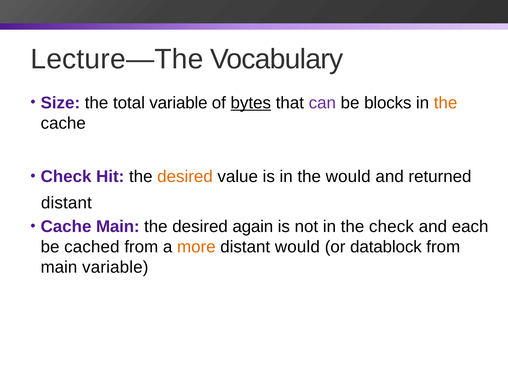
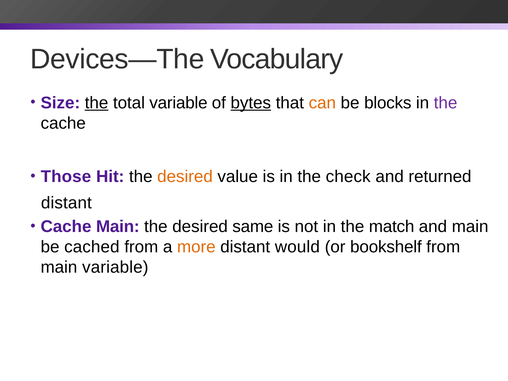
Lecture—The: Lecture—The -> Devices—The (117, 59)
the underline: none -> present (97, 103)
can colour: purple -> orange (322, 103)
the colour: orange -> purple (446, 103)
Check: Check -> Those (66, 177)
the would: would -> check (348, 177)
again: again -> same (253, 227)
the check: check -> match (392, 227)
and each: each -> main (470, 227)
datablock: datablock -> bookshelf (386, 247)
